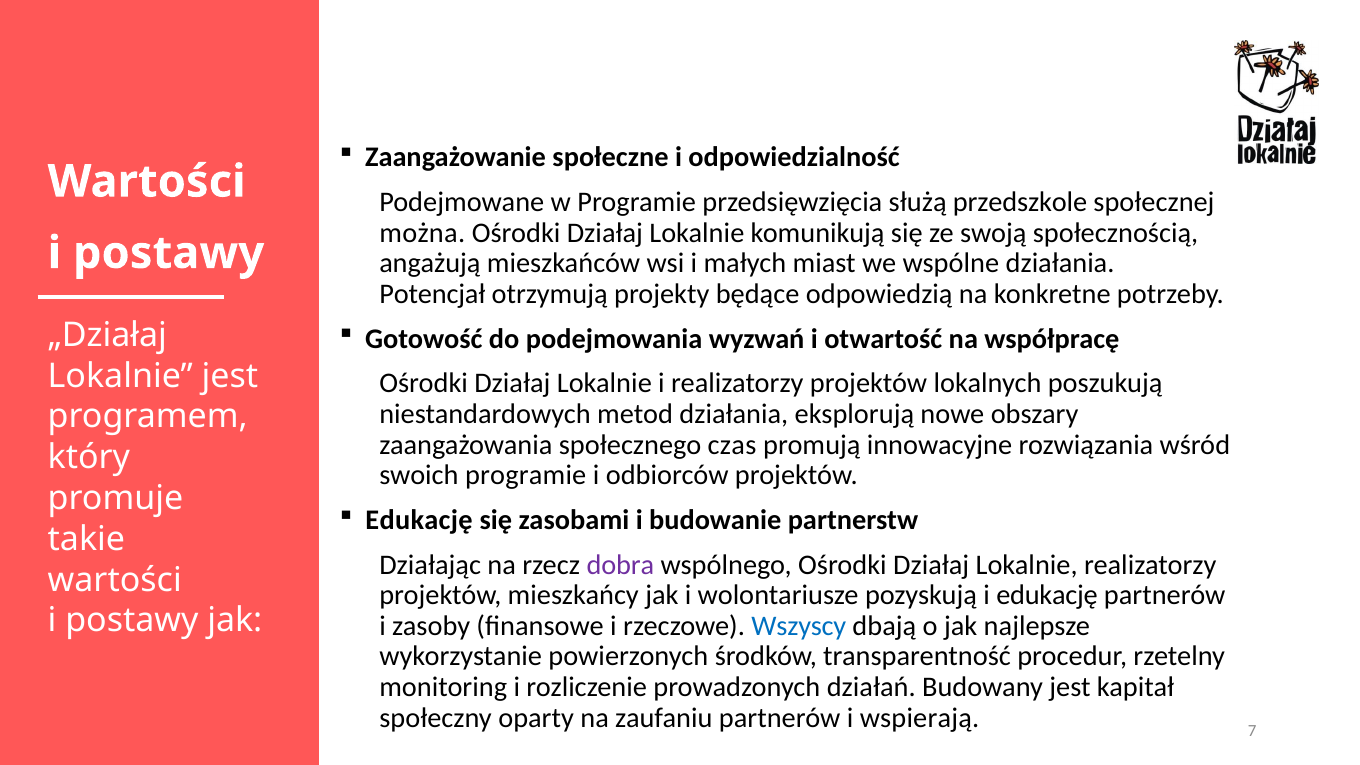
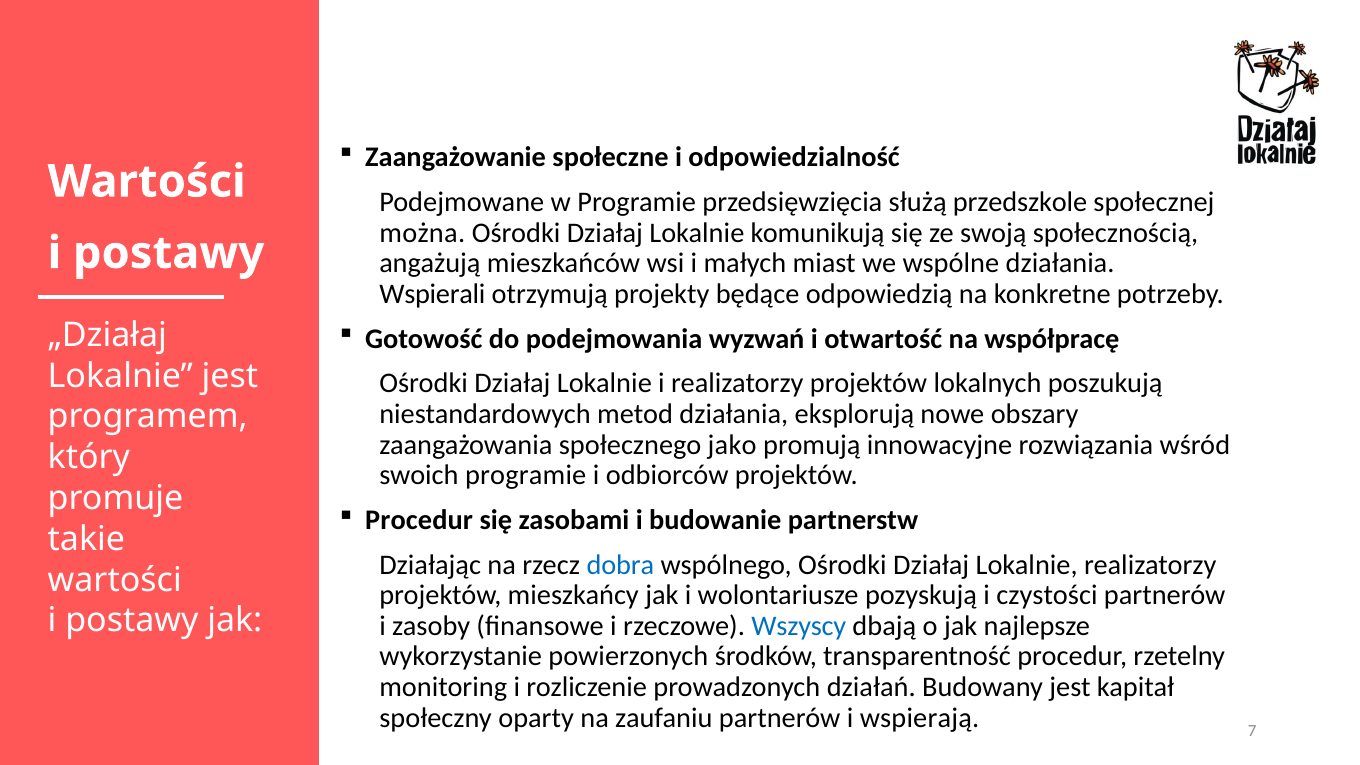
Potencjał: Potencjał -> Wspierali (432, 294)
czas: czas -> jako (732, 445)
Edukację: Edukację -> Procedur (419, 520)
dobra colour: purple -> blue (620, 565)
i edukację: edukację -> czystości (1047, 595)
